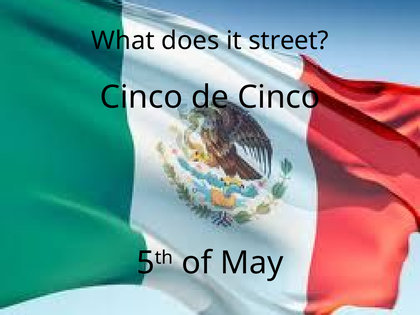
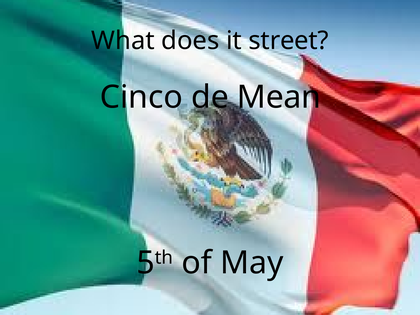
de Cinco: Cinco -> Mean (279, 97)
